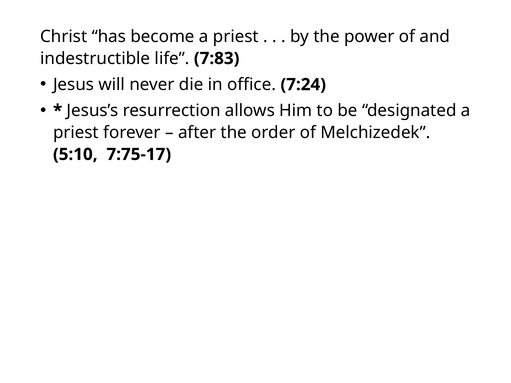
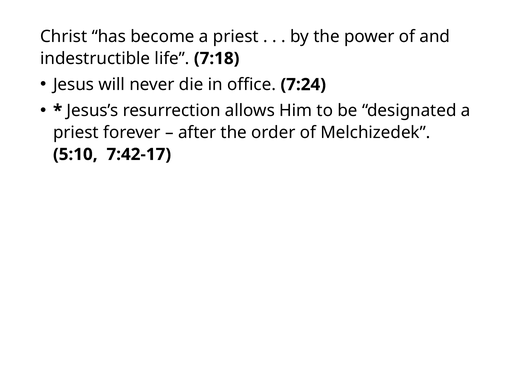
7:83: 7:83 -> 7:18 (217, 58)
7:75-17: 7:75-17 -> 7:42-17 (139, 154)
